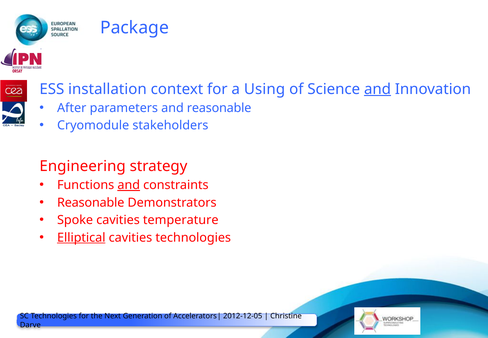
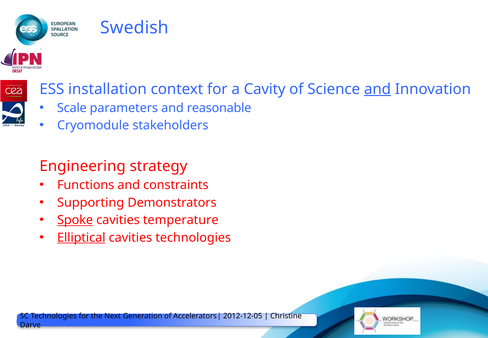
Package: Package -> Swedish (134, 28)
Using: Using -> Cavity (265, 89)
After: After -> Scale (72, 108)
and underline: present -> none (129, 185)
Reasonable: Reasonable -> Supporting (91, 203)
Spoke underline: none -> present (75, 220)
